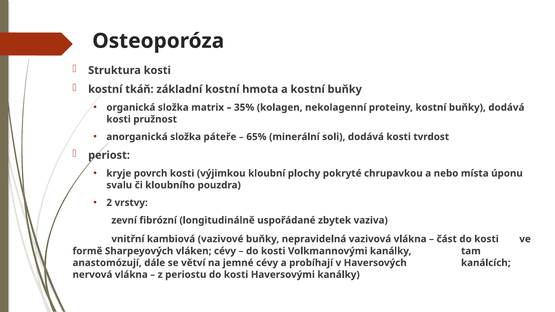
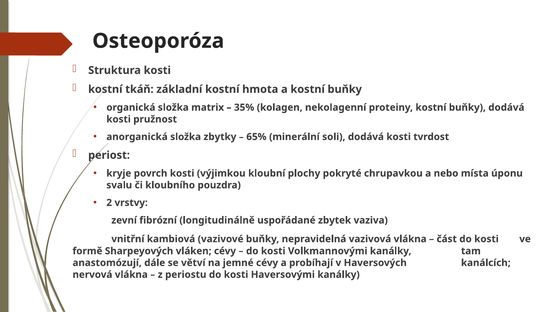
páteře: páteře -> zbytky (220, 137)
